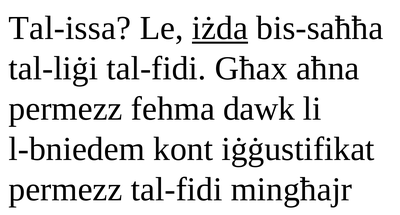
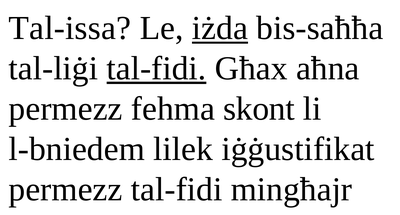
tal-fidi underline: none -> present (156, 69)
dawk: dawk -> skont (259, 109)
kont: kont -> lilek (183, 149)
